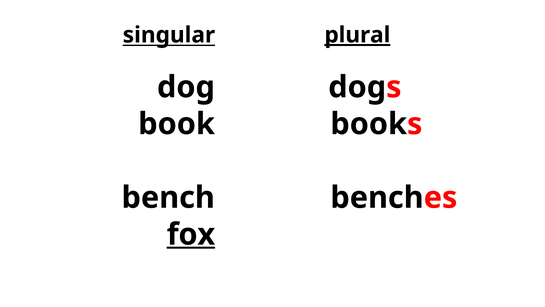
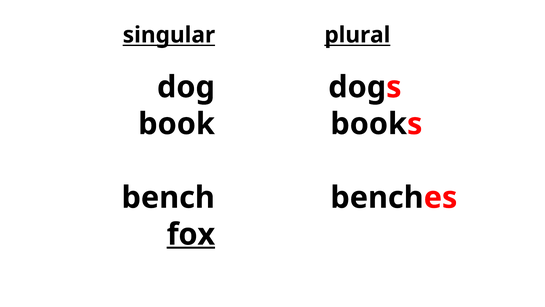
plural underline: present -> none (357, 35)
